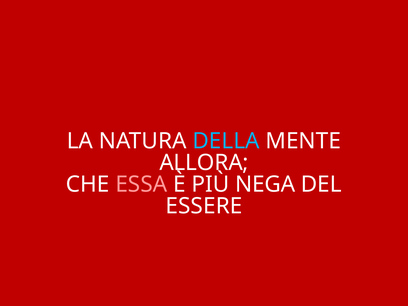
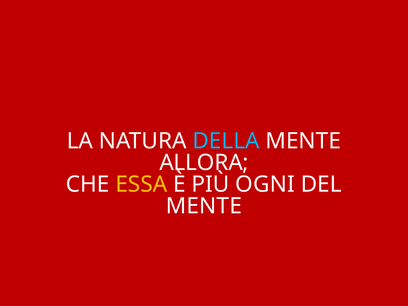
ESSA colour: pink -> yellow (141, 184)
NEGA: NEGA -> OGNI (265, 184)
ESSERE: ESSERE -> MENTE (204, 206)
